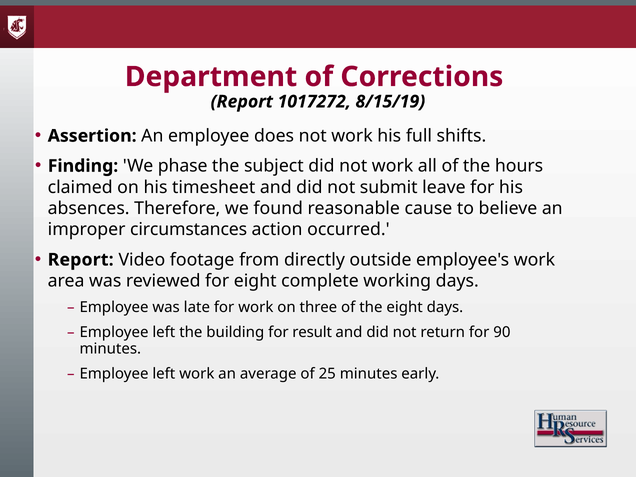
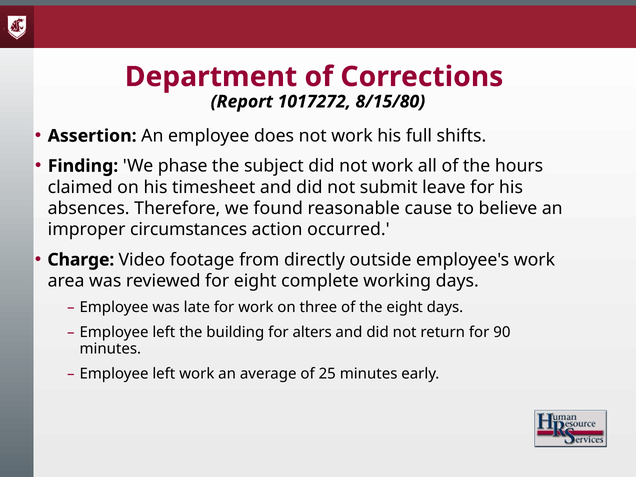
8/15/19: 8/15/19 -> 8/15/80 (390, 102)
Report: Report -> Charge (81, 260)
result: result -> alters (312, 332)
